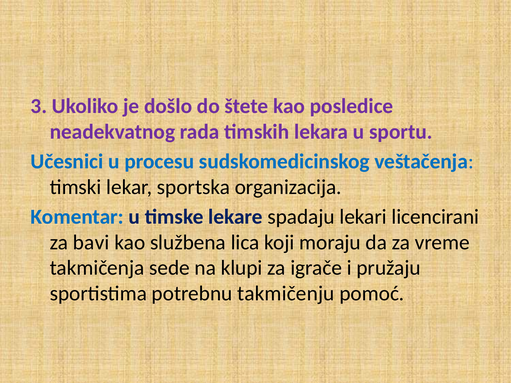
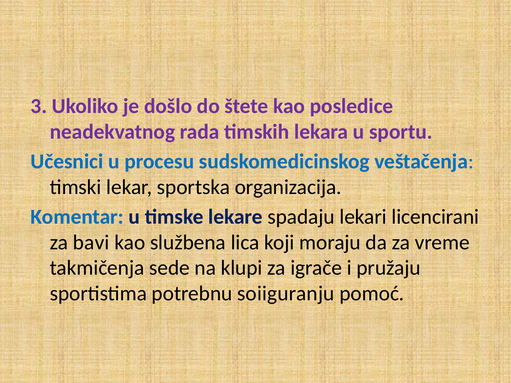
takmičenju: takmičenju -> soiiguranju (286, 294)
